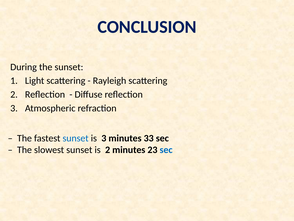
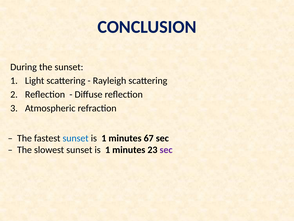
3: 3 -> 1 (104, 138)
33: 33 -> 67 (149, 138)
slowest sunset is 2: 2 -> 1 (108, 150)
sec colour: blue -> purple (166, 150)
